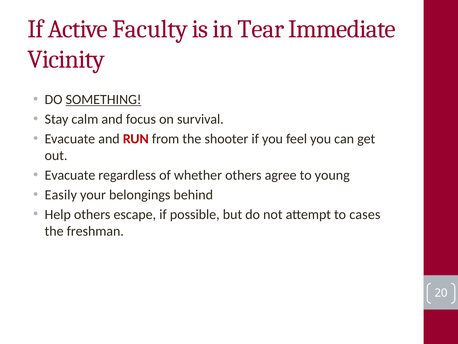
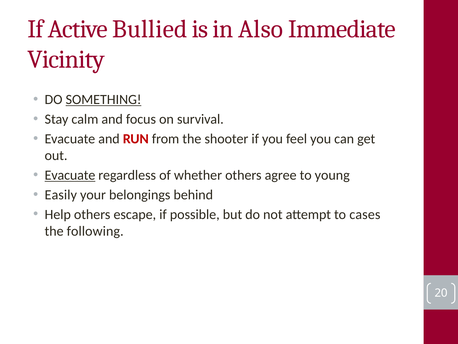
Faculty: Faculty -> Bullied (150, 29)
Tear: Tear -> Also (261, 29)
Evacuate underline: none -> present (70, 175)
freshman: freshman -> following (95, 231)
